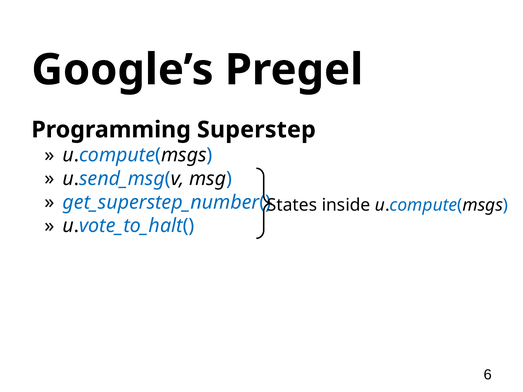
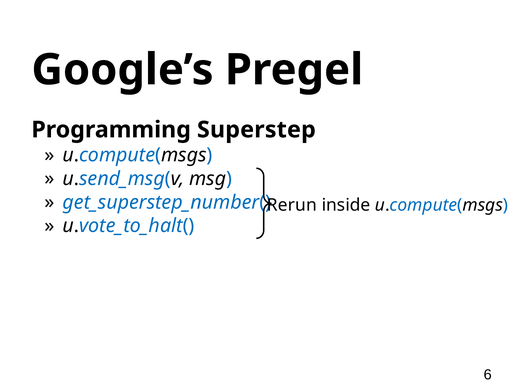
States: States -> Rerun (292, 205)
